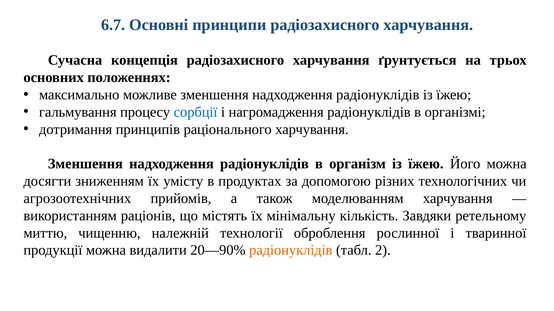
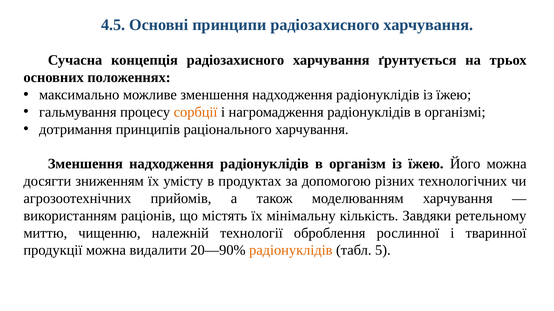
6.7: 6.7 -> 4.5 (113, 25)
сорбції colour: blue -> orange (196, 112)
2: 2 -> 5 (383, 251)
